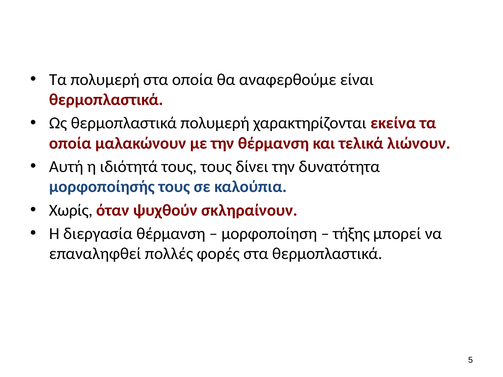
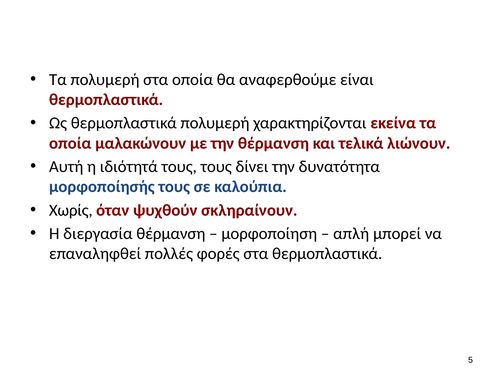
τήξης: τήξης -> απλή (351, 234)
